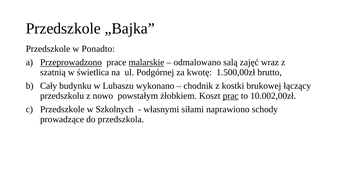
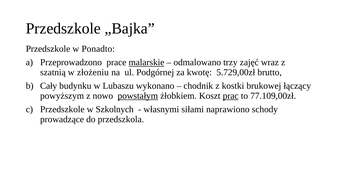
Przeprowadzono underline: present -> none (71, 62)
salą: salą -> trzy (230, 62)
świetlica: świetlica -> złożeniu (93, 72)
1.500,00zł: 1.500,00zł -> 5.729,00zł (236, 72)
przedszkolu: przedszkolu -> powyższym (62, 96)
powstałym underline: none -> present (138, 96)
10.002,00zł: 10.002,00zł -> 77.109,00zł (273, 96)
